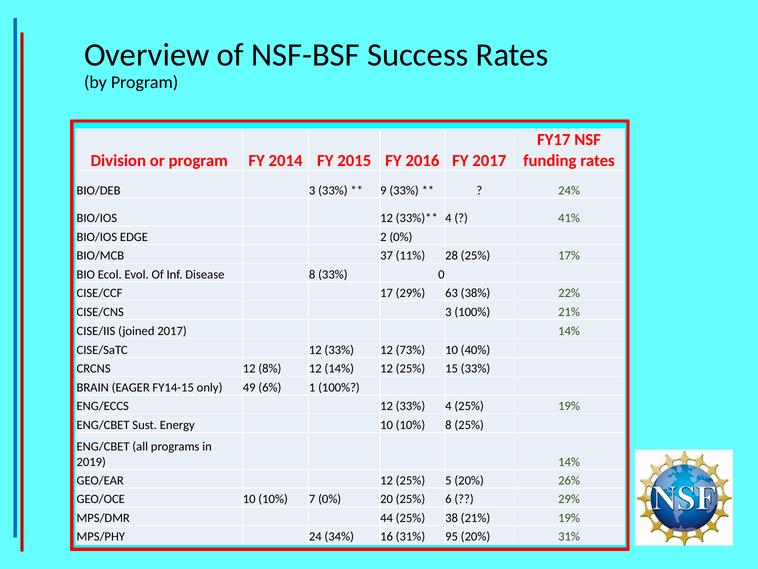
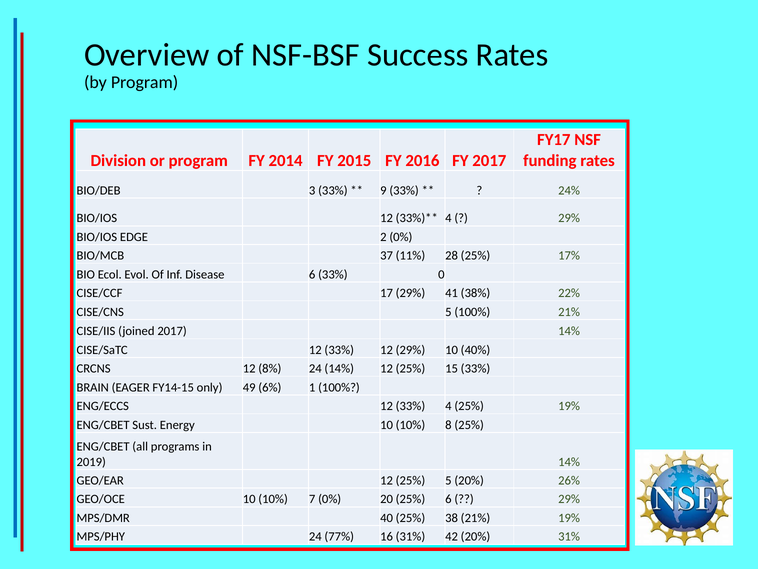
41%: 41% -> 29% (569, 218)
Disease 8: 8 -> 6 (312, 274)
63: 63 -> 41 (452, 293)
CISE/CNS 3: 3 -> 5 (448, 312)
12 73%: 73% -> 29% (410, 350)
8% 12: 12 -> 24 (315, 368)
44: 44 -> 40 (387, 518)
34%: 34% -> 77% (339, 536)
95: 95 -> 42 (452, 536)
